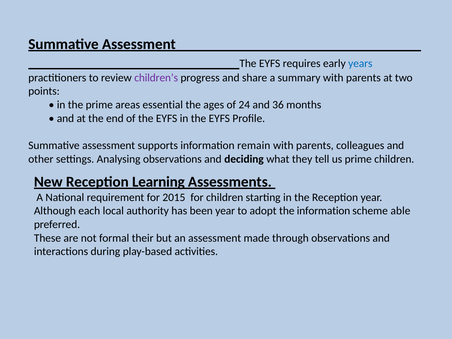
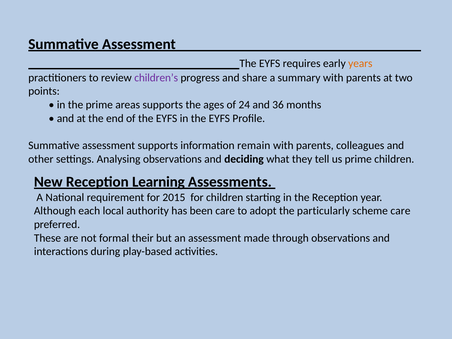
years colour: blue -> orange (360, 63)
areas essential: essential -> supports (163, 105)
been year: year -> care (225, 211)
the information: information -> particularly (323, 211)
scheme able: able -> care (400, 211)
